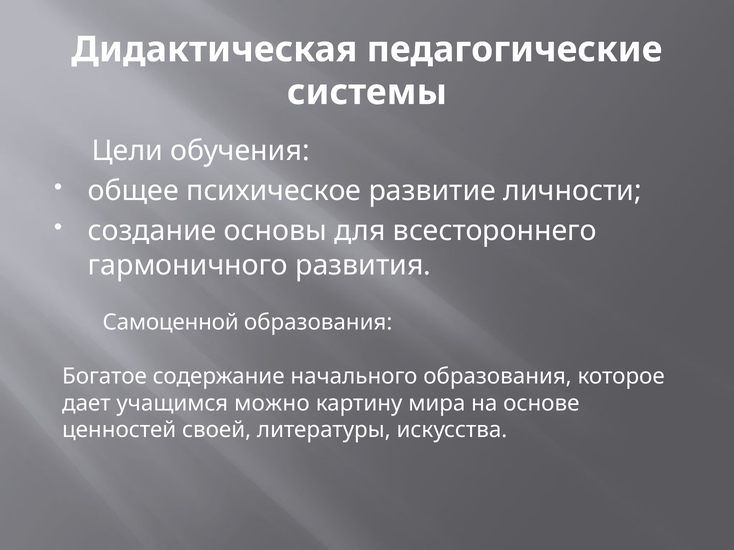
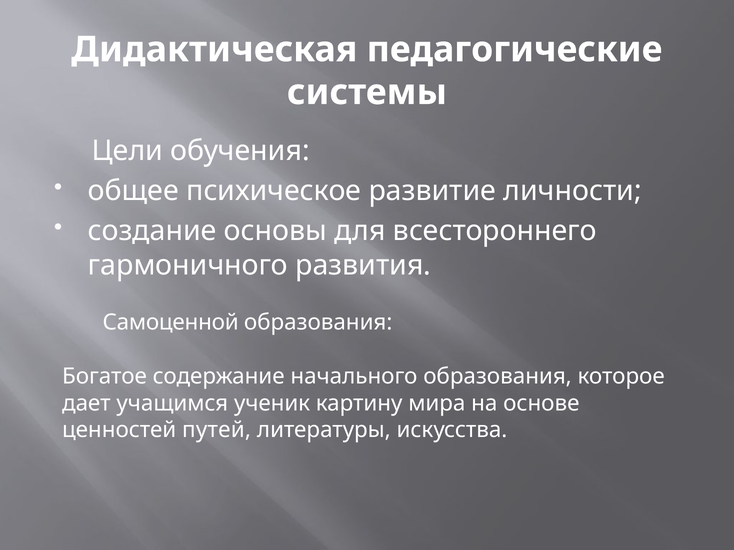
можно: можно -> ученик (272, 403)
своей: своей -> путей (217, 430)
